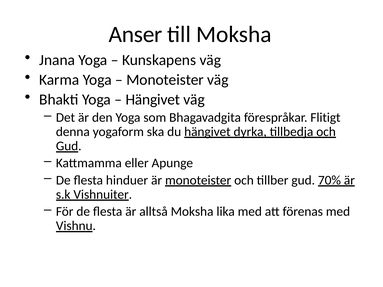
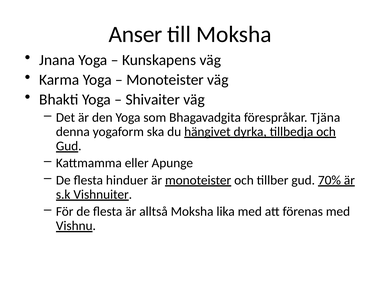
Hängivet: Hängivet -> Shivaiter (153, 100)
Flitigt: Flitigt -> Tjäna (325, 117)
